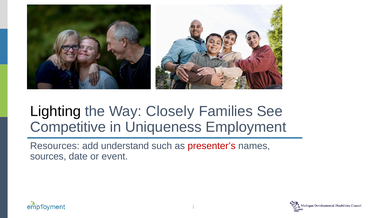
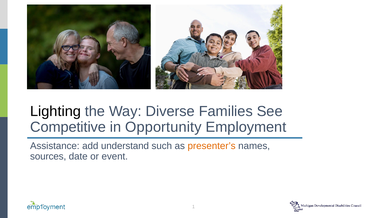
Closely: Closely -> Diverse (170, 111)
Uniqueness: Uniqueness -> Opportunity (163, 127)
Resources: Resources -> Assistance (55, 146)
presenter’s colour: red -> orange (212, 146)
